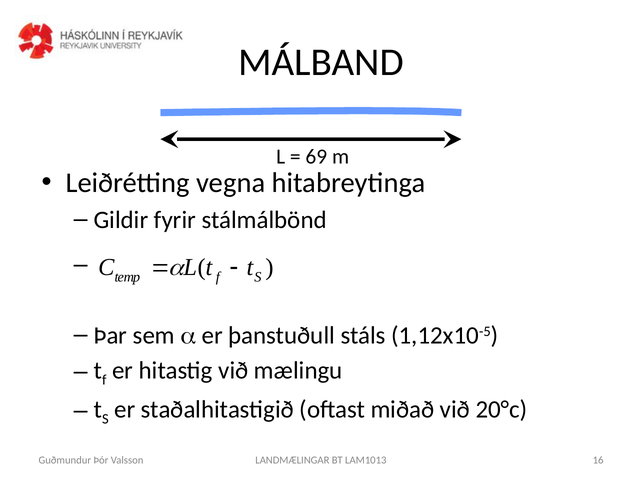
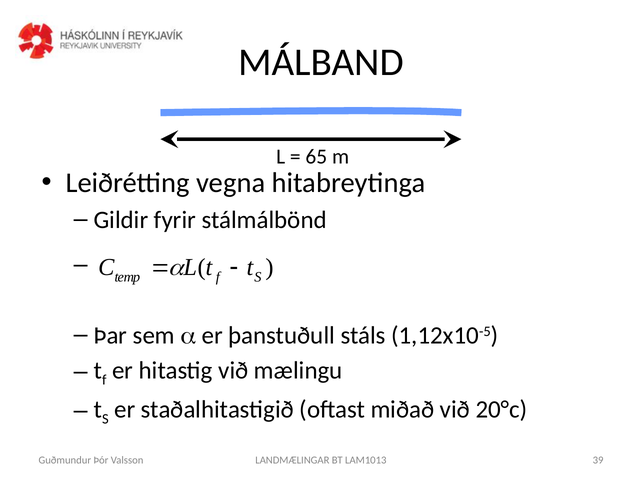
69: 69 -> 65 (316, 156)
16: 16 -> 39 (598, 460)
